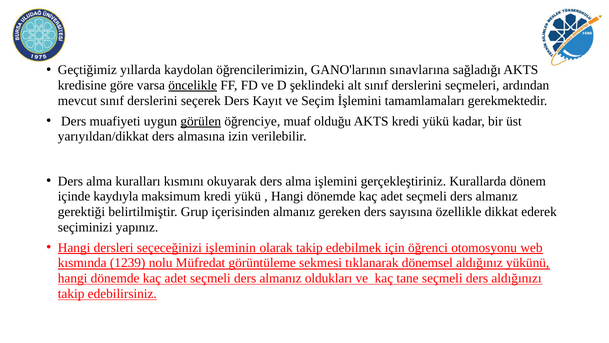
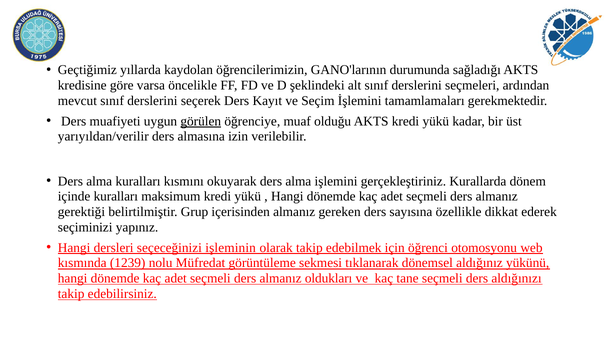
sınavlarına: sınavlarına -> durumunda (420, 70)
öncelikle underline: present -> none (193, 85)
yarıyıldan/dikkat: yarıyıldan/dikkat -> yarıyıldan/verilir (103, 136)
içinde kaydıyla: kaydıyla -> kuralları (116, 196)
